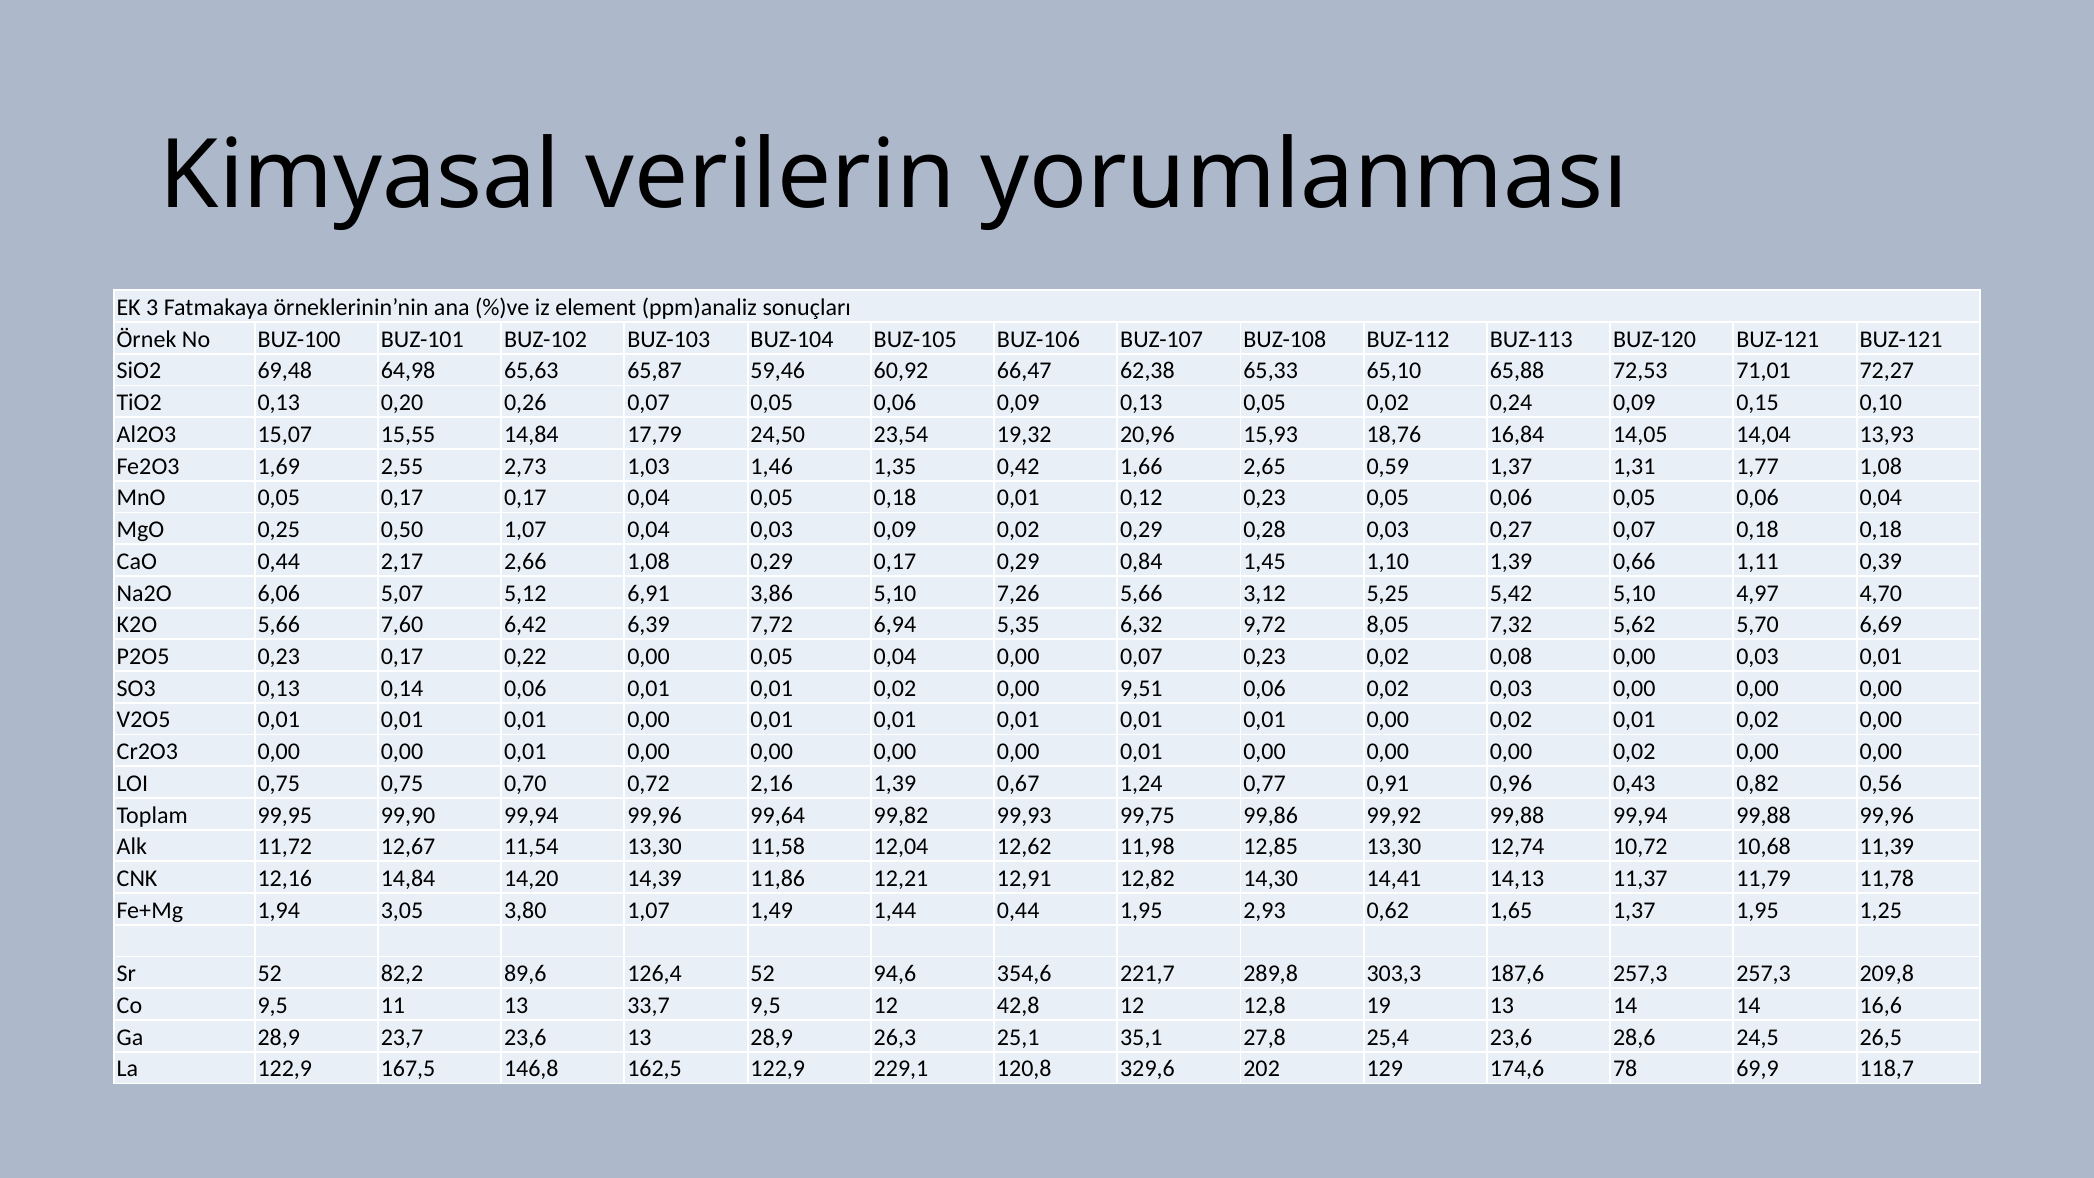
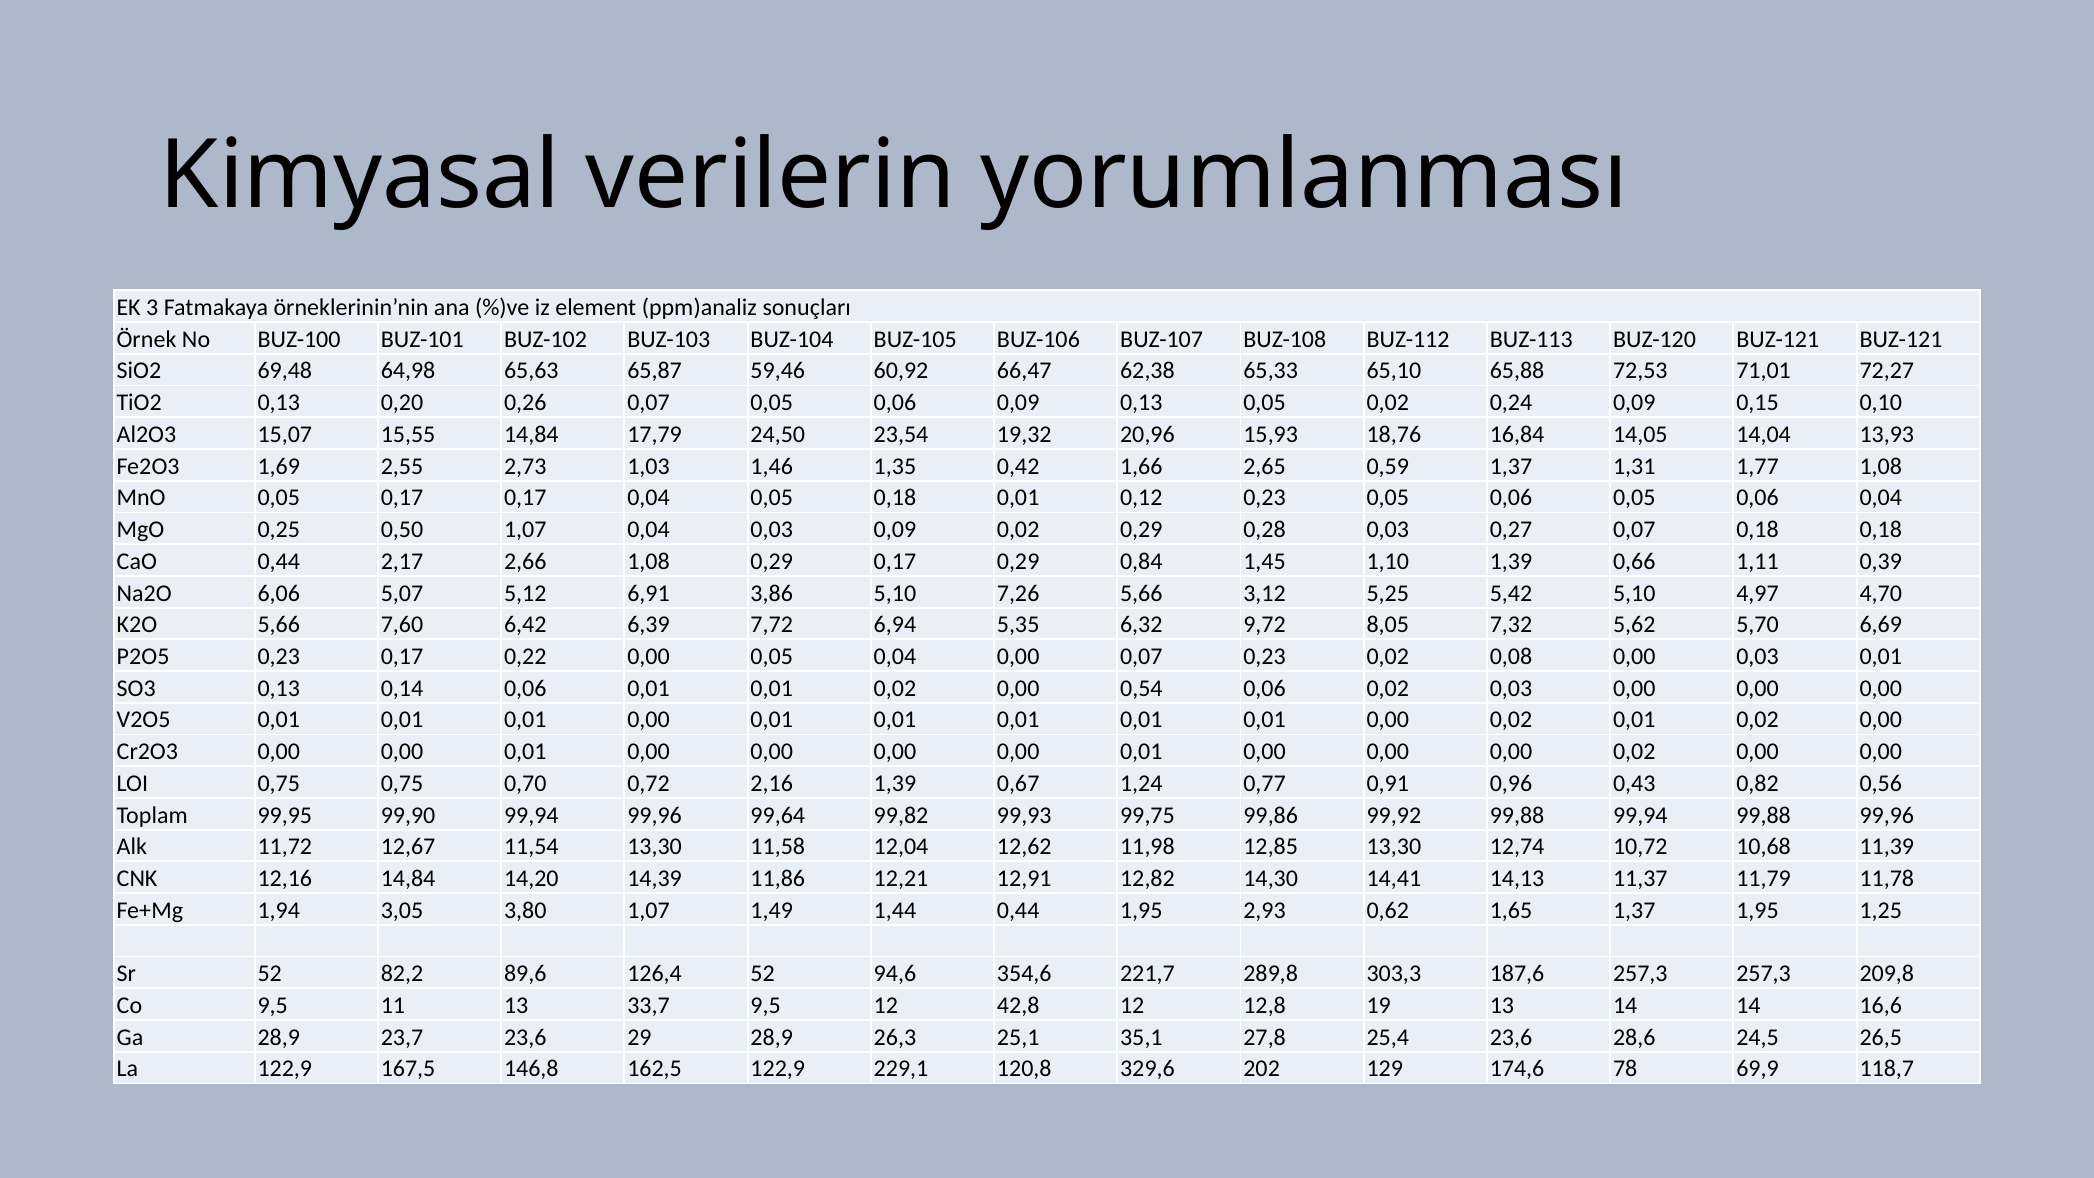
9,51: 9,51 -> 0,54 (1141, 688)
23,6 13: 13 -> 29 (639, 1037)
